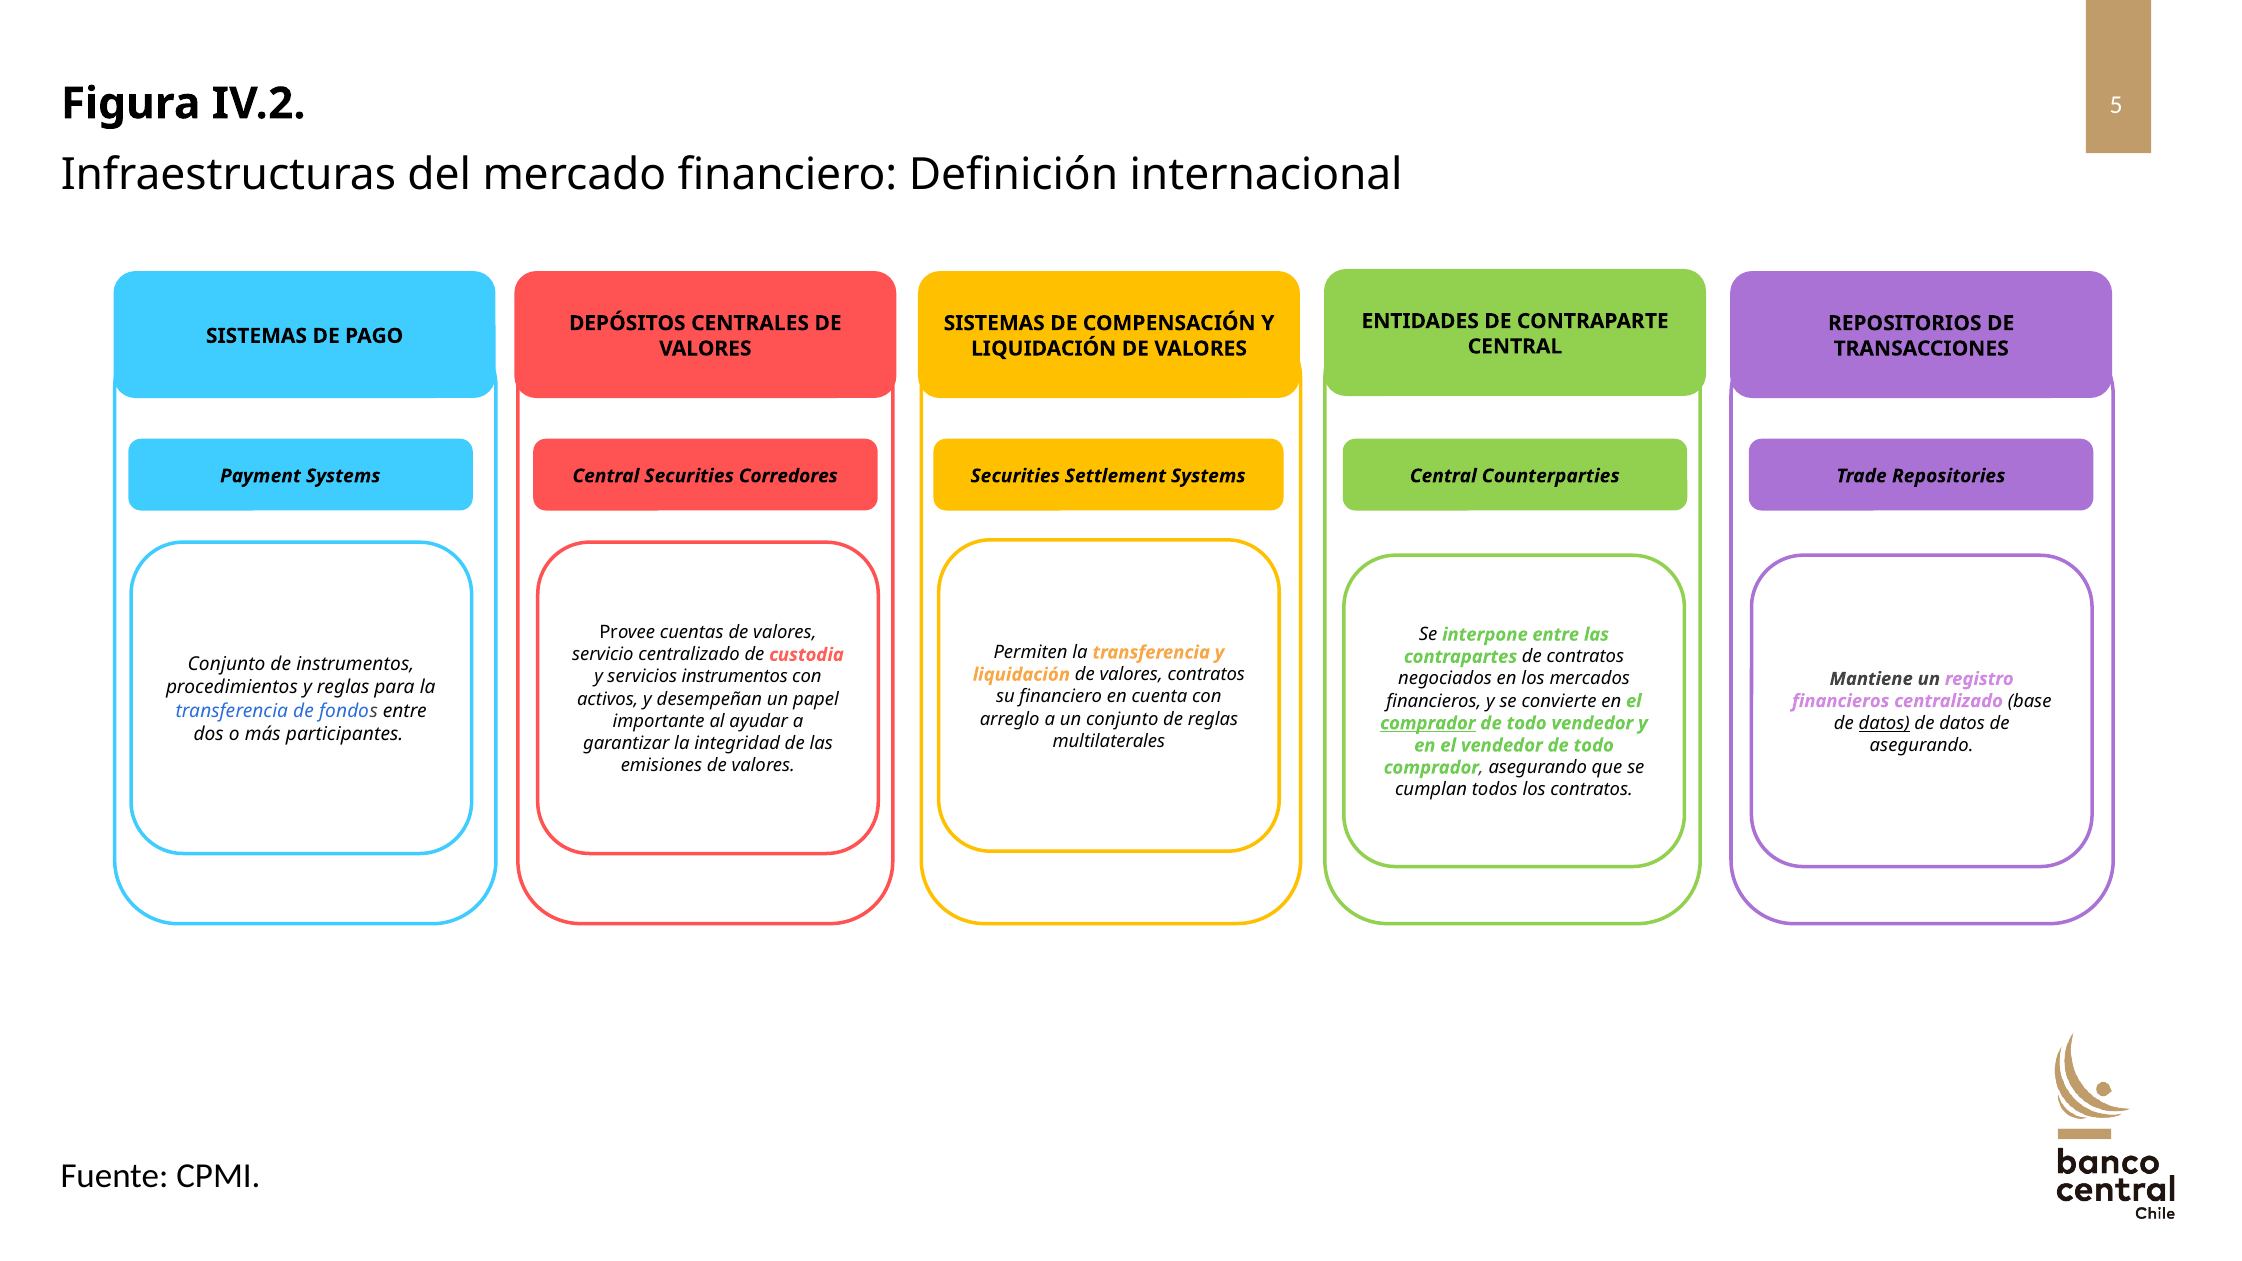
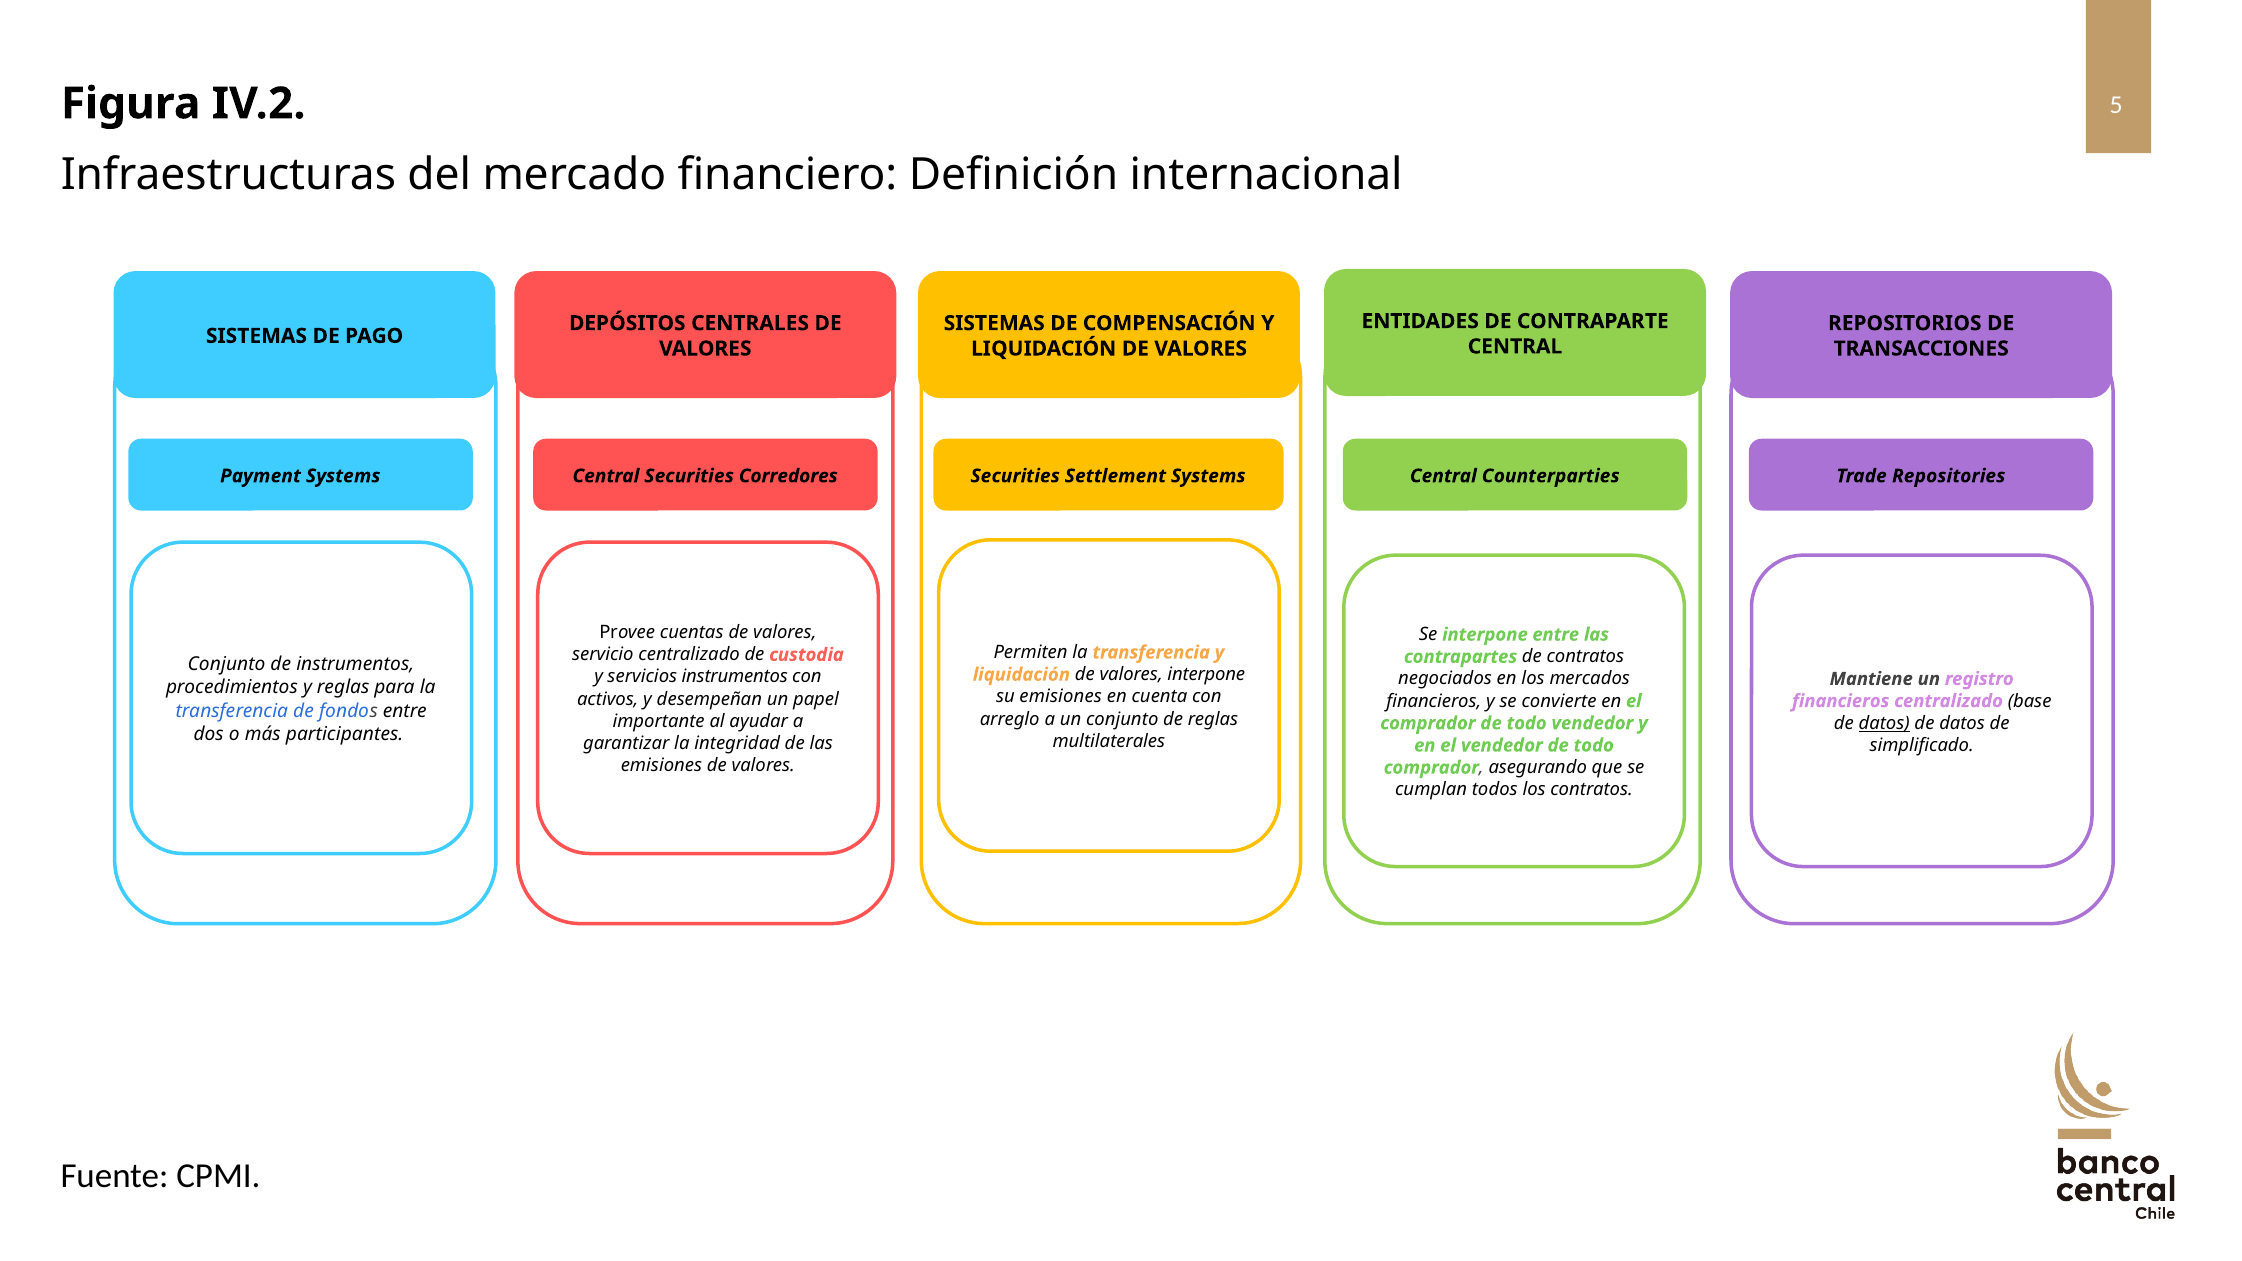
valores contratos: contratos -> interpone (1206, 675)
su financiero: financiero -> emisiones (1061, 697)
comprador underline: present -> none (1428, 723)
asegurando: asegurando -> simplificado (1922, 745)
